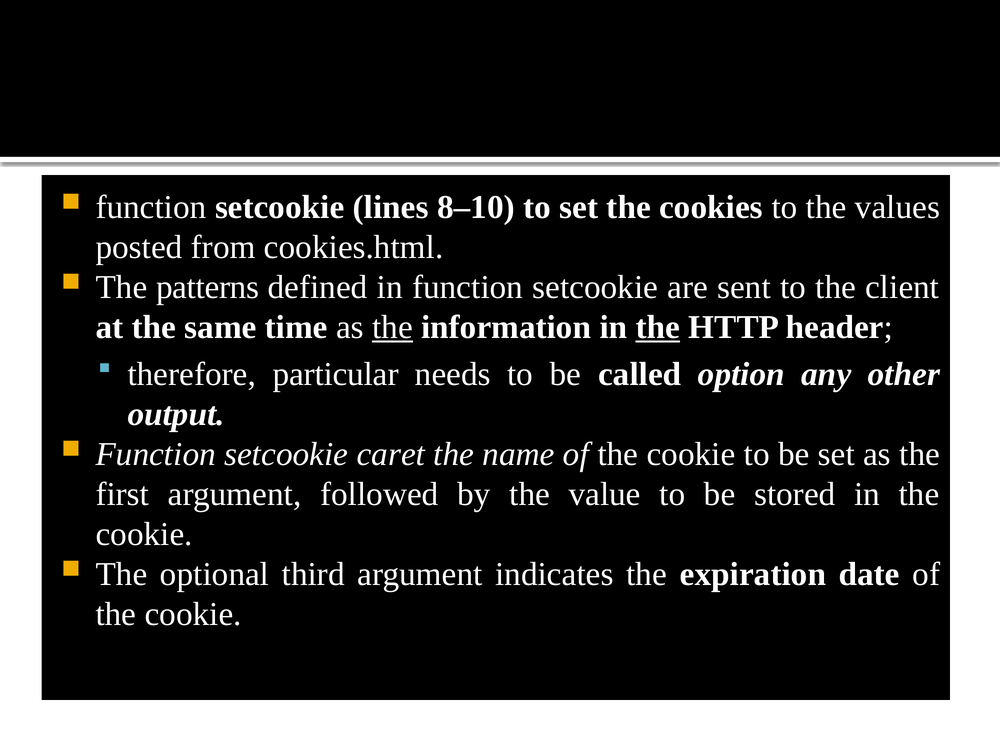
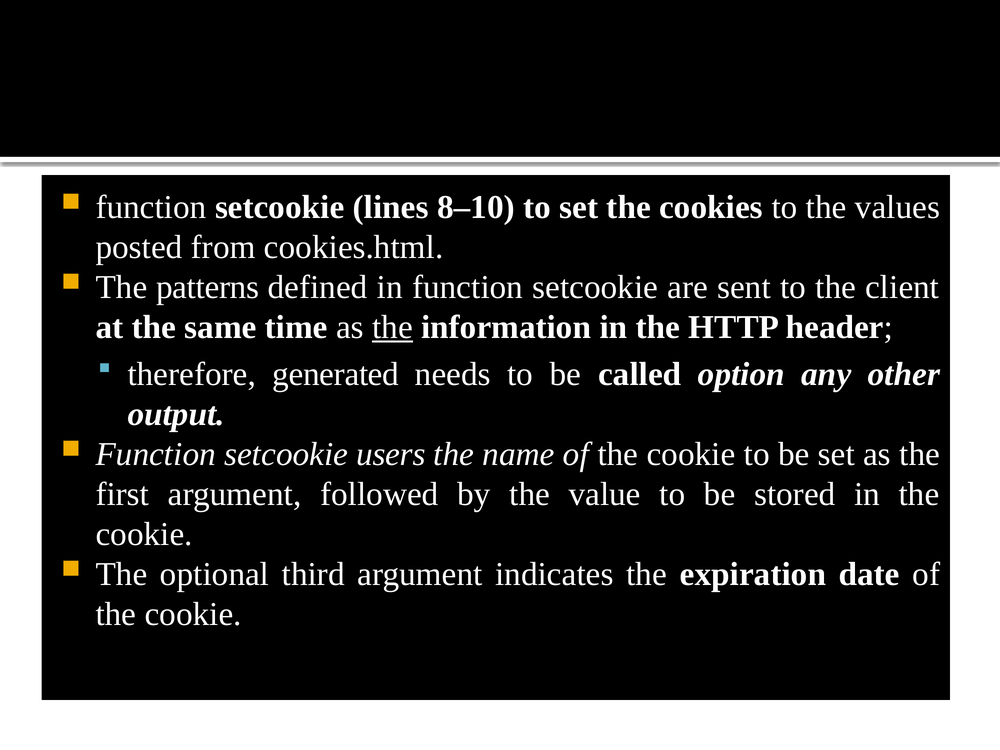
the underline: present -> none (658, 327)
particular: particular -> generated (336, 374)
caret: caret -> users (391, 454)
